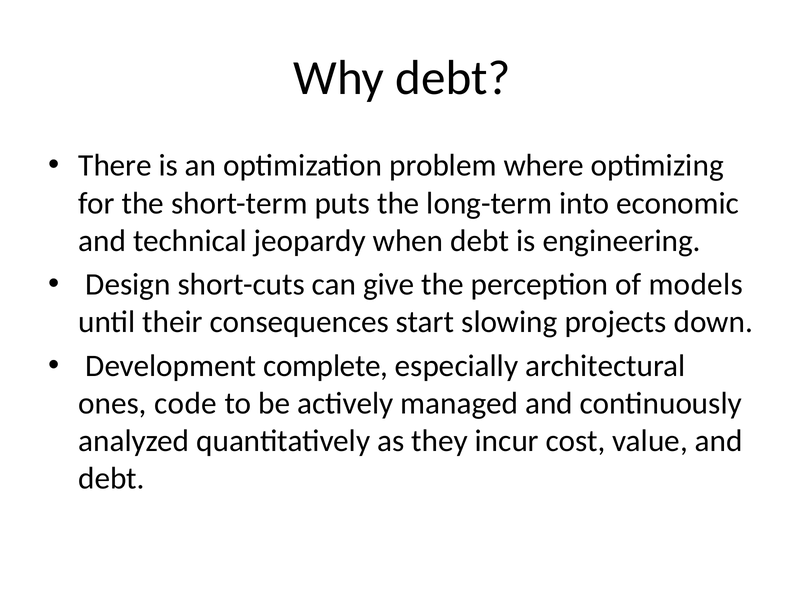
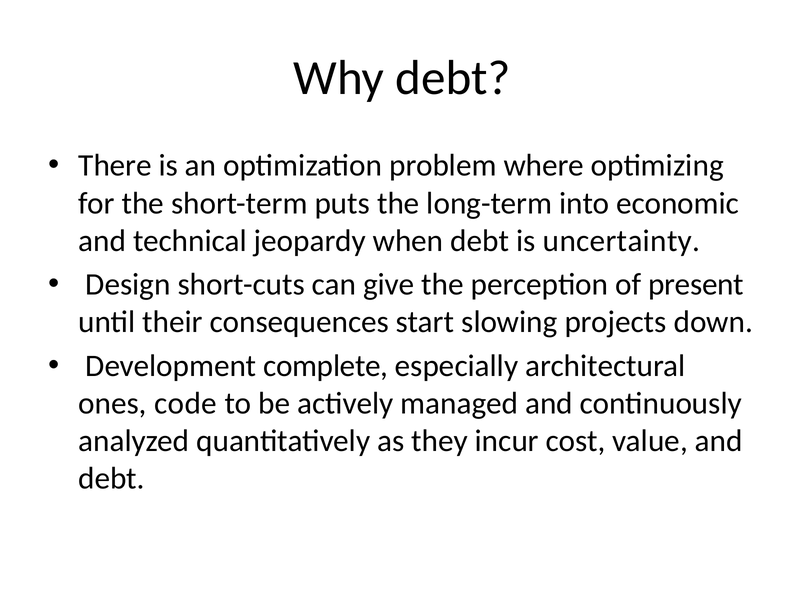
engineering: engineering -> uncertainty (621, 241)
models: models -> present (696, 285)
